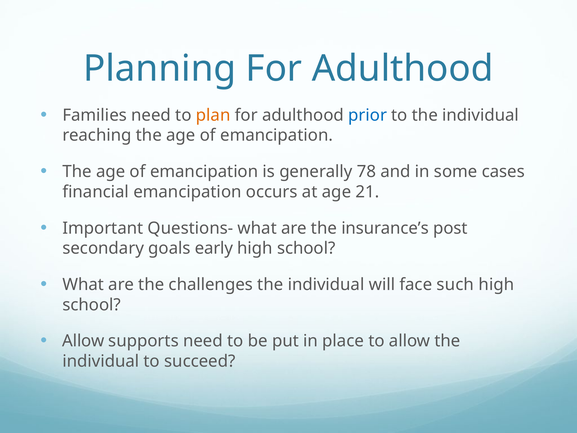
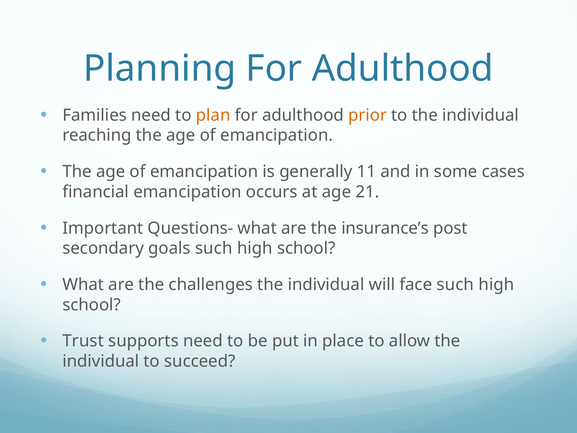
prior colour: blue -> orange (368, 115)
78: 78 -> 11 (366, 172)
goals early: early -> such (214, 248)
Allow: Allow -> Trust (83, 341)
